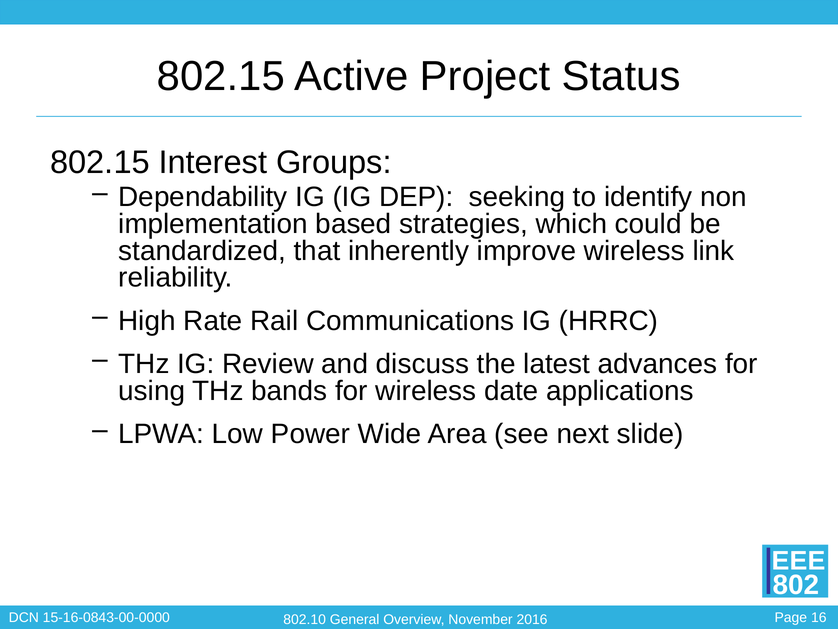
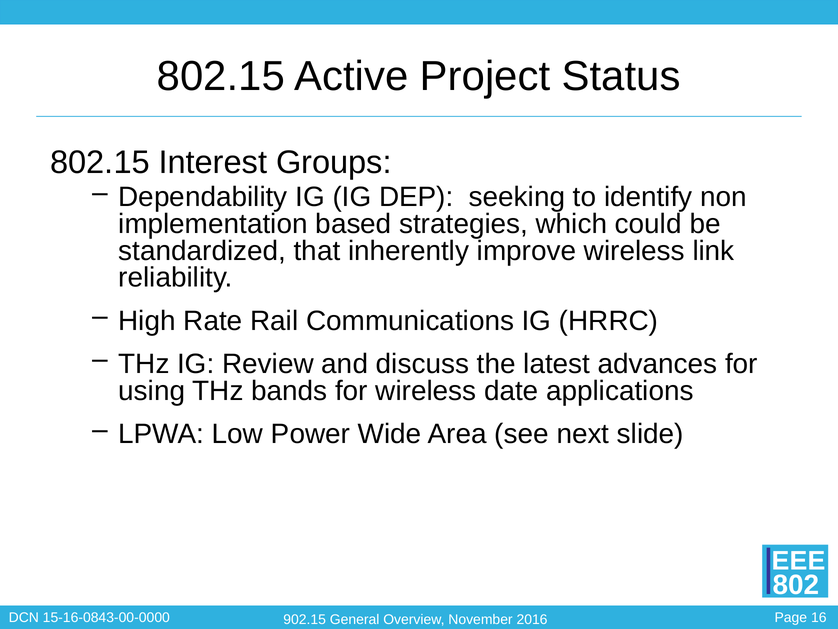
802.10: 802.10 -> 902.15 (305, 619)
